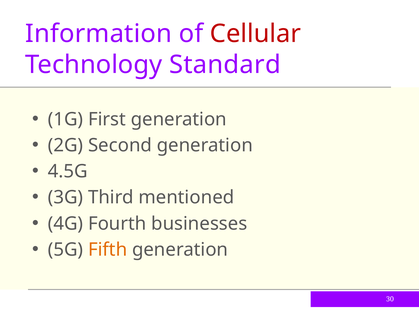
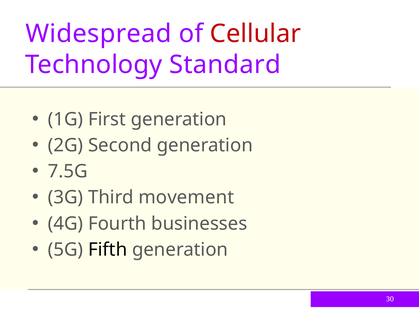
Information: Information -> Widespread (99, 34)
4.5G: 4.5G -> 7.5G (68, 172)
mentioned: mentioned -> movement (186, 198)
Fifth colour: orange -> black (108, 250)
